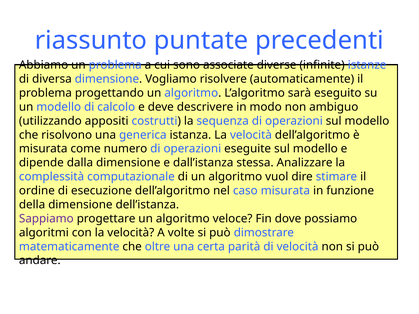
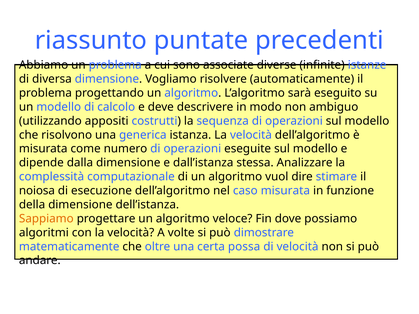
ordine: ordine -> noiosa (37, 191)
Sappiamo colour: purple -> orange (46, 219)
parità: parità -> possa (244, 247)
